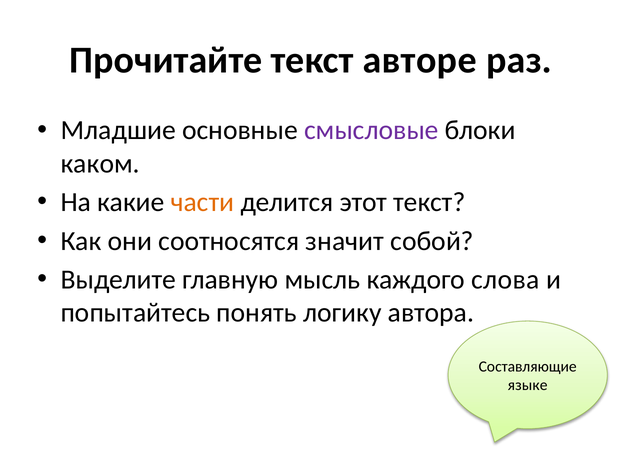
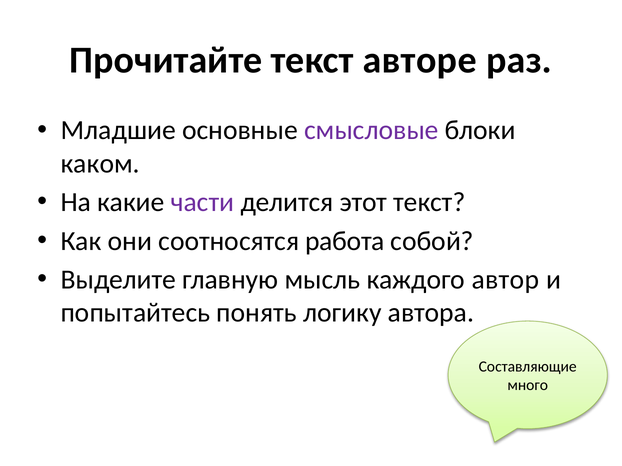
части colour: orange -> purple (203, 202)
значит: значит -> работа (345, 241)
слова: слова -> автор (505, 280)
языке: языке -> много (528, 386)
